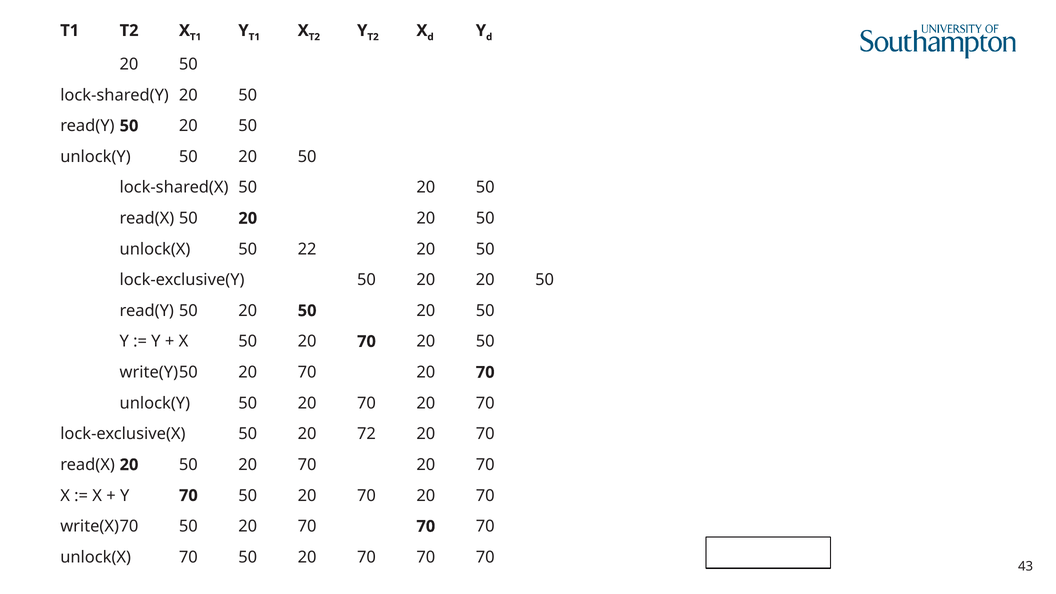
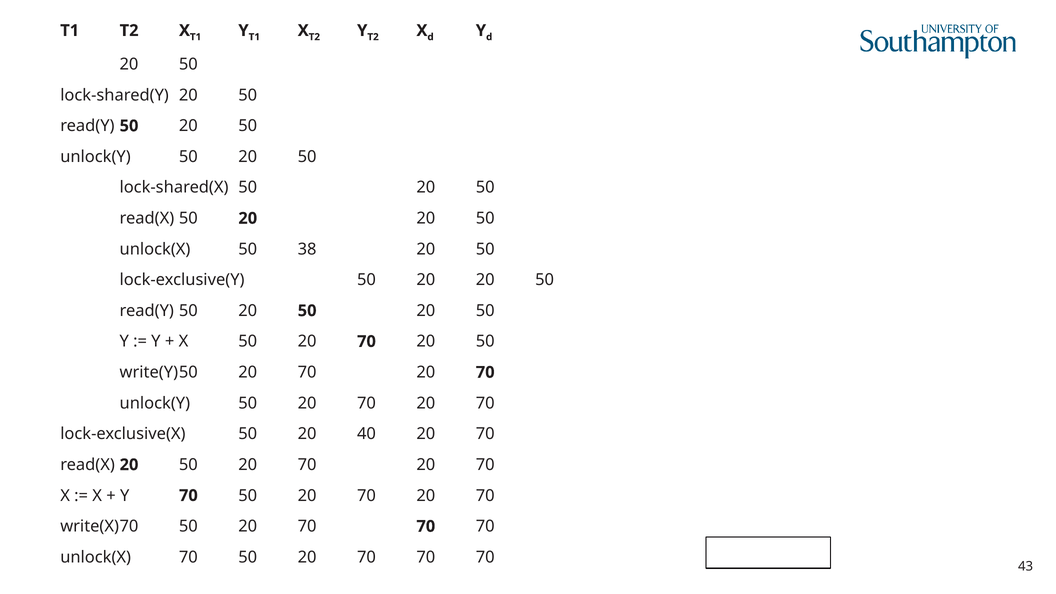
22: 22 -> 38 (307, 249)
72: 72 -> 40 (367, 434)
